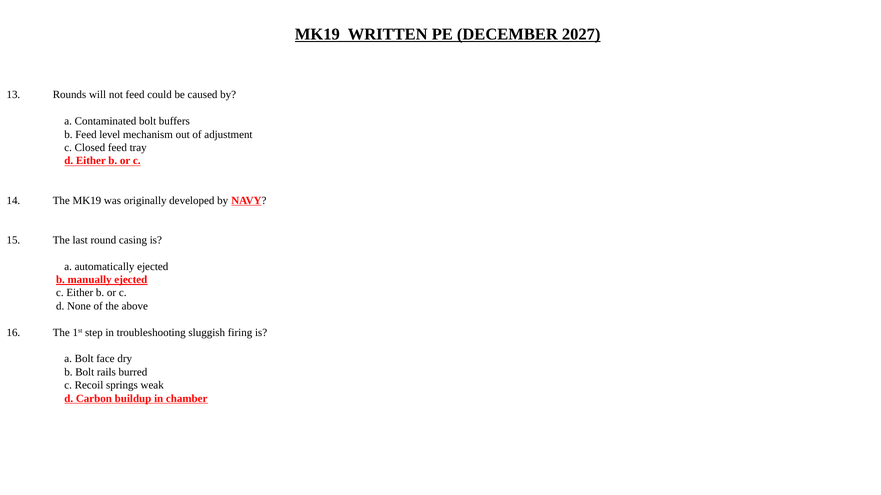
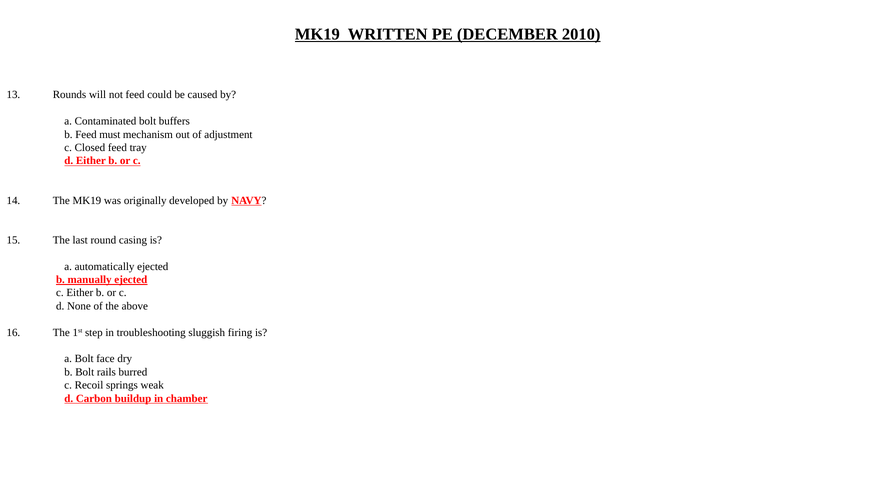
2027: 2027 -> 2010 (581, 34)
level: level -> must (110, 135)
